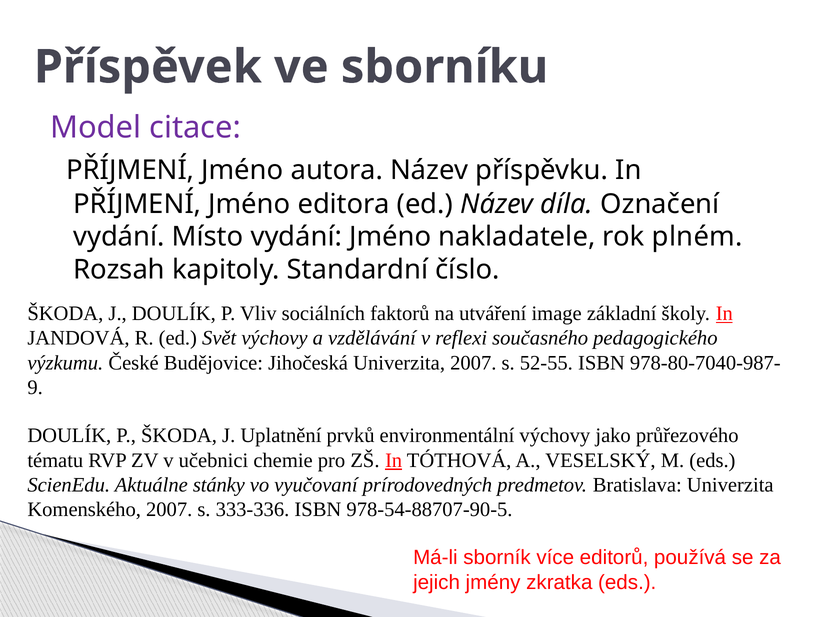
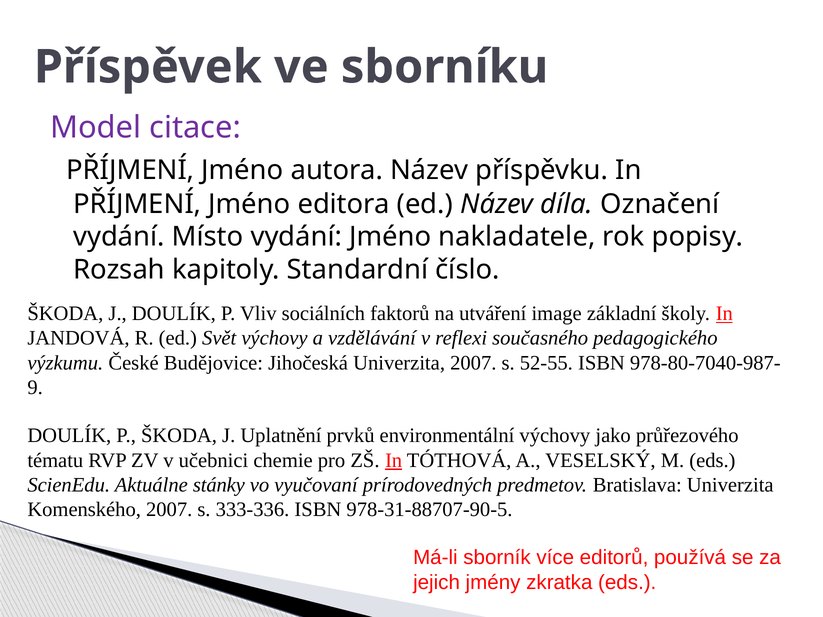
plném: plném -> popisy (697, 237)
978-54-88707-90-5: 978-54-88707-90-5 -> 978-31-88707-90-5 (430, 510)
